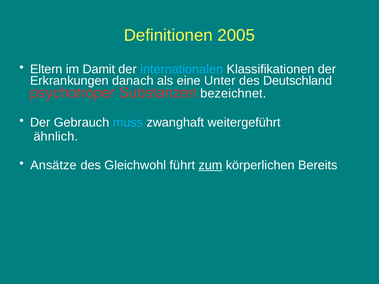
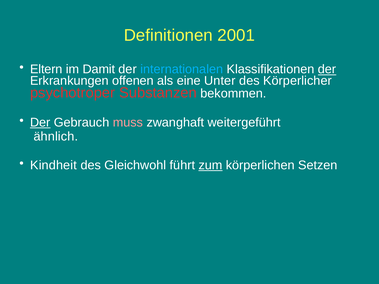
2005: 2005 -> 2001 (236, 35)
der underline: none -> present (327, 69)
danach: danach -> offenen (133, 81)
Deutschland: Deutschland -> Körperlicher (297, 81)
bezeichnet: bezeichnet -> bekommen (233, 93)
Der underline: none -> present (40, 123)
muss colour: light blue -> pink (128, 123)
Ansätze: Ansätze -> Kindheit (54, 165)
Bereits: Bereits -> Setzen (318, 165)
